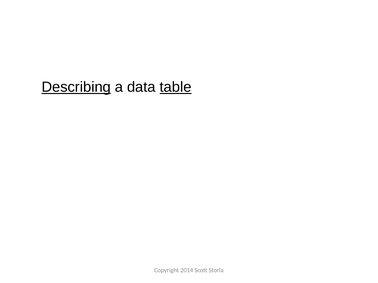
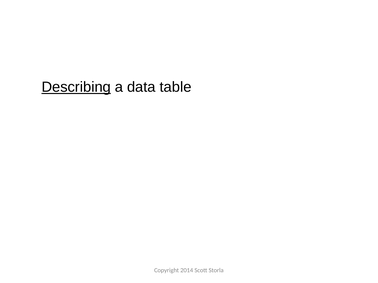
table underline: present -> none (176, 87)
